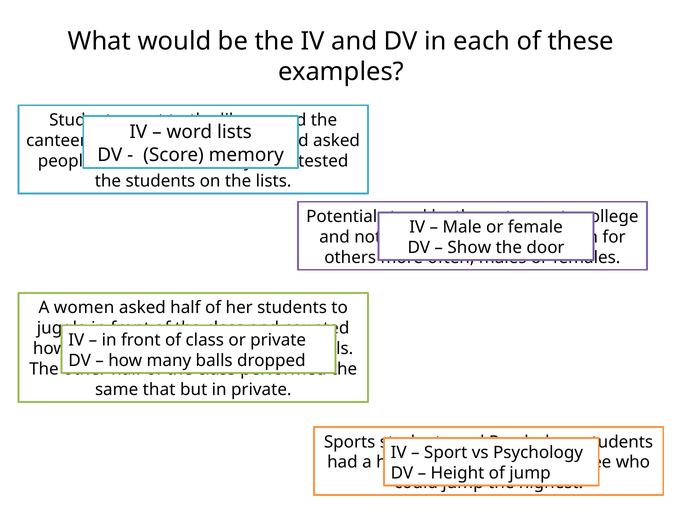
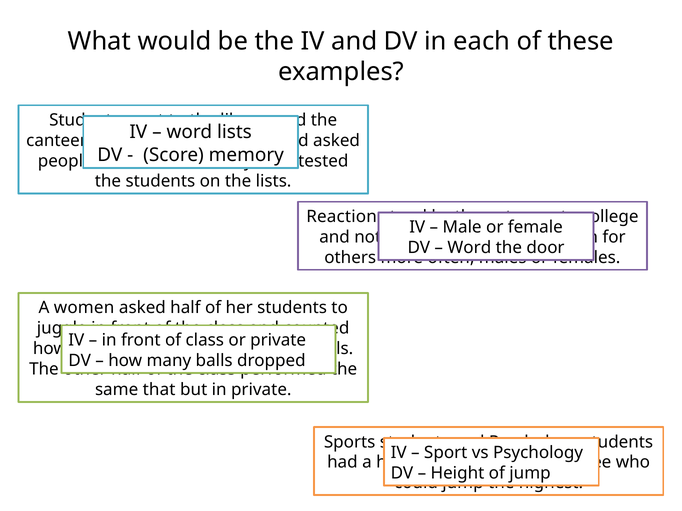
Potential: Potential -> Reaction (342, 217)
Show: Show -> Word (469, 248)
